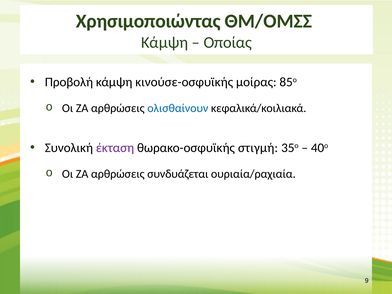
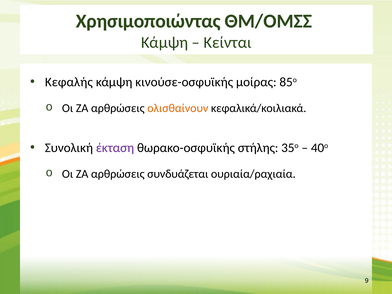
Οποίας: Οποίας -> Κείνται (228, 43)
Προβολή: Προβολή -> Κεφαλής (69, 82)
ολισθαίνουν colour: blue -> orange (178, 108)
στιγμή: στιγμή -> στήλης (258, 148)
